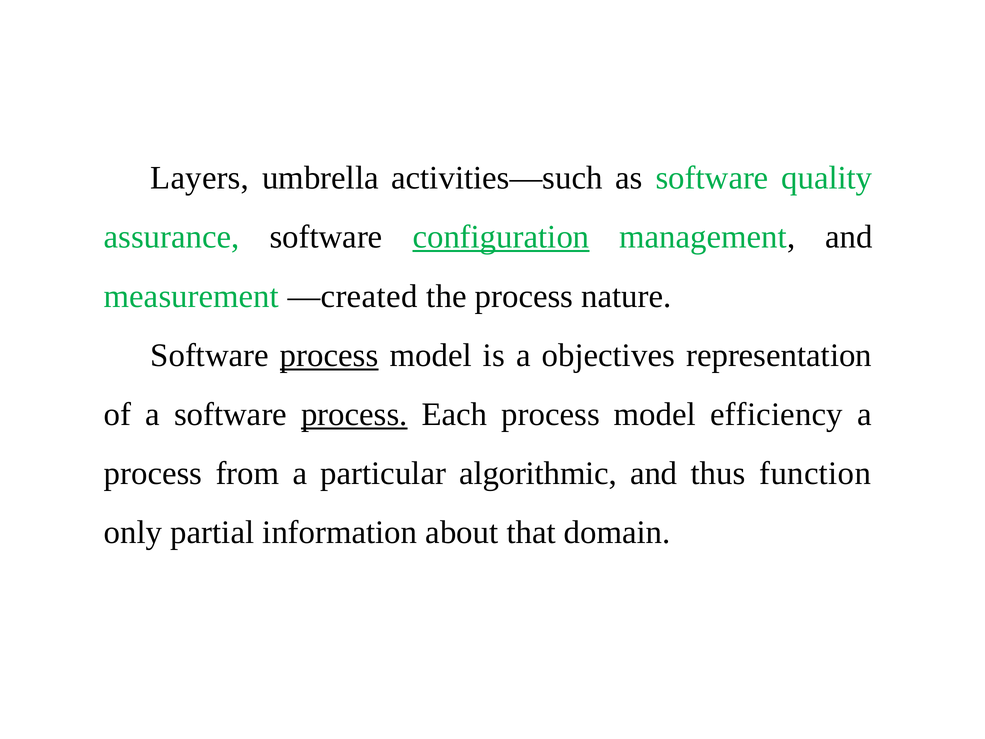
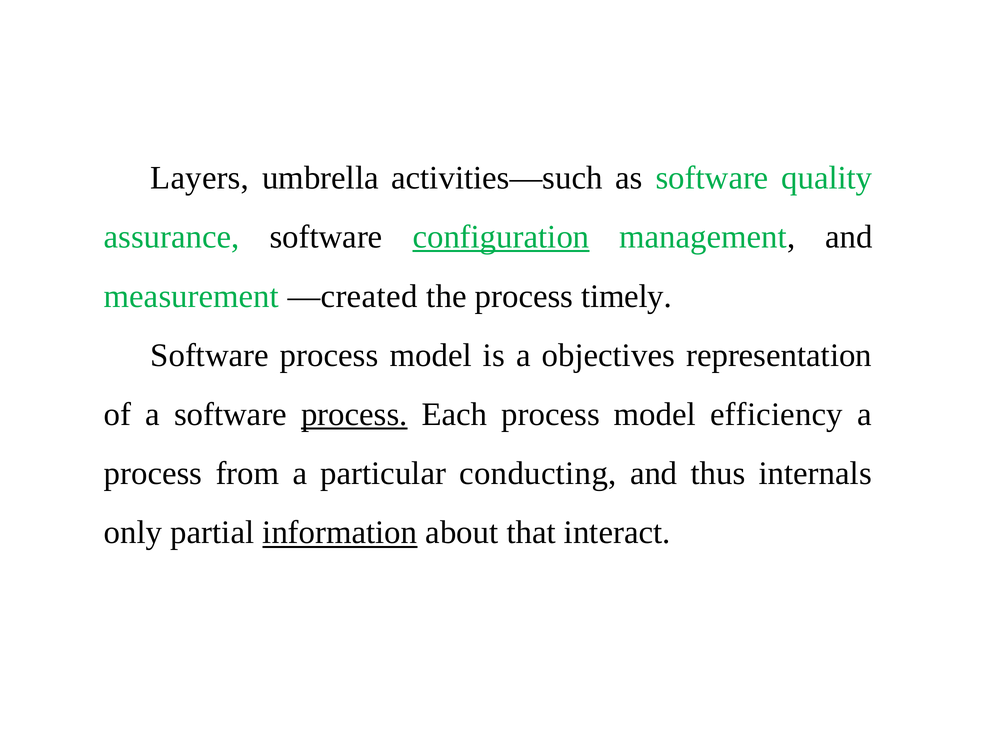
nature: nature -> timely (627, 296)
process underline: present -> none (329, 355)
algorithmic: algorithmic -> conducting (538, 473)
function: function -> internals (815, 473)
information underline: none -> present (340, 532)
domain: domain -> interact (617, 532)
